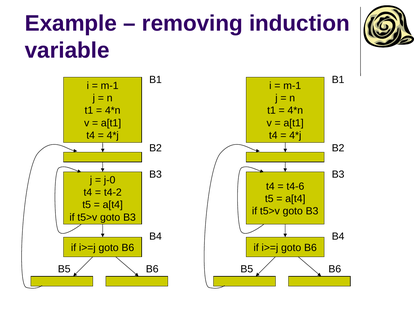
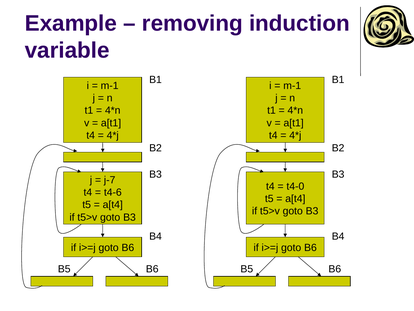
j-0: j-0 -> j-7 (110, 180)
t4-6: t4-6 -> t4-0 (295, 186)
t4-2: t4-2 -> t4-6 (113, 192)
